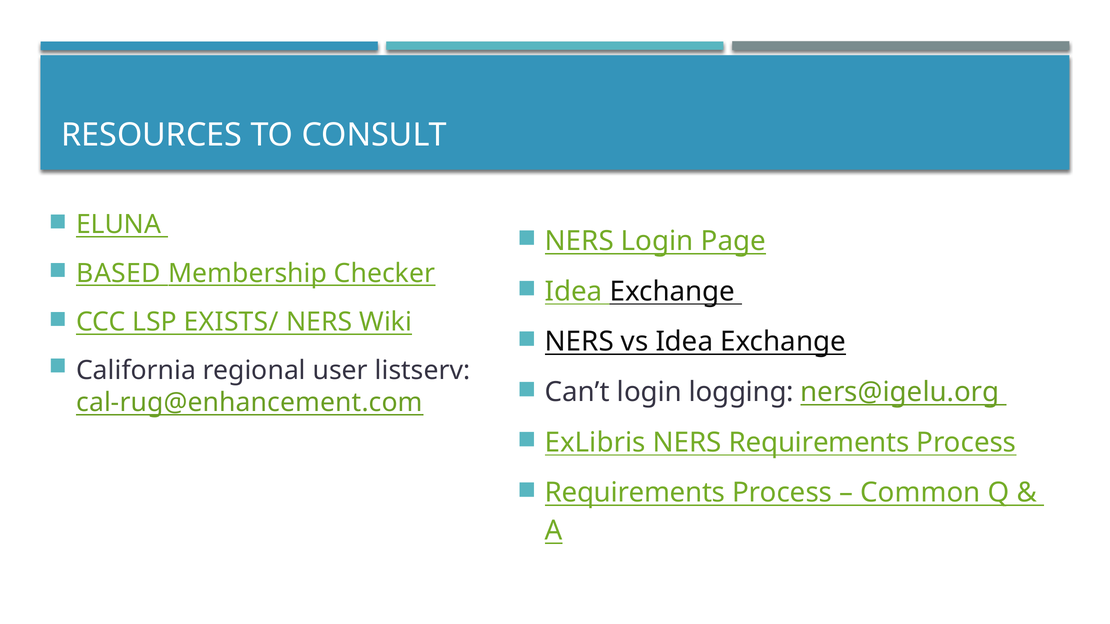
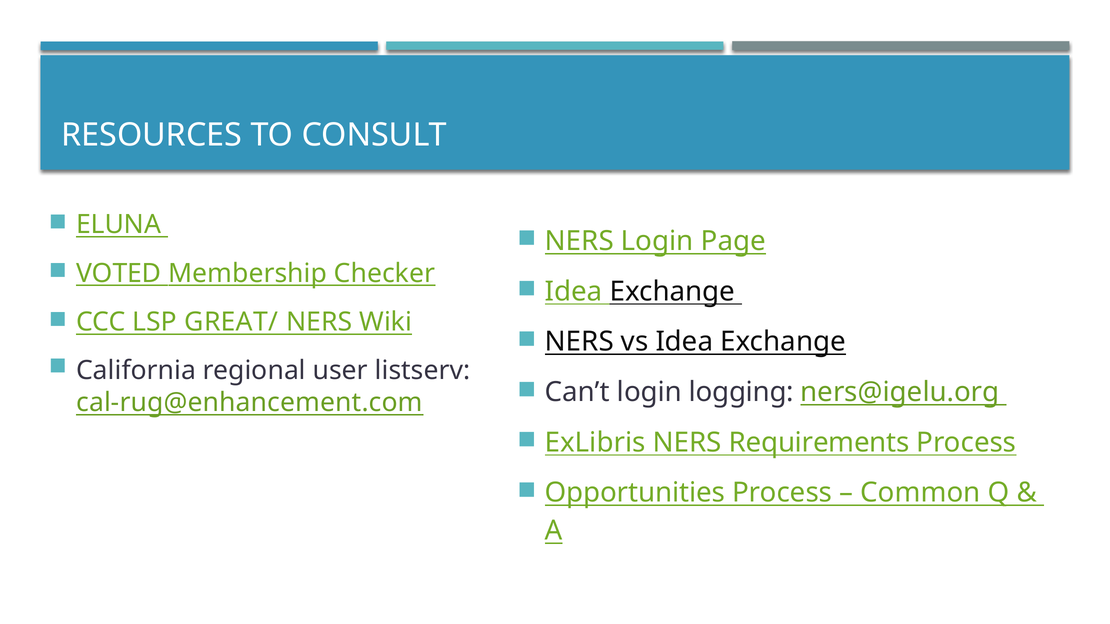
BASED: BASED -> VOTED (119, 273)
EXISTS/: EXISTS/ -> GREAT/ (231, 322)
Requirements: Requirements -> Opportunities (635, 493)
